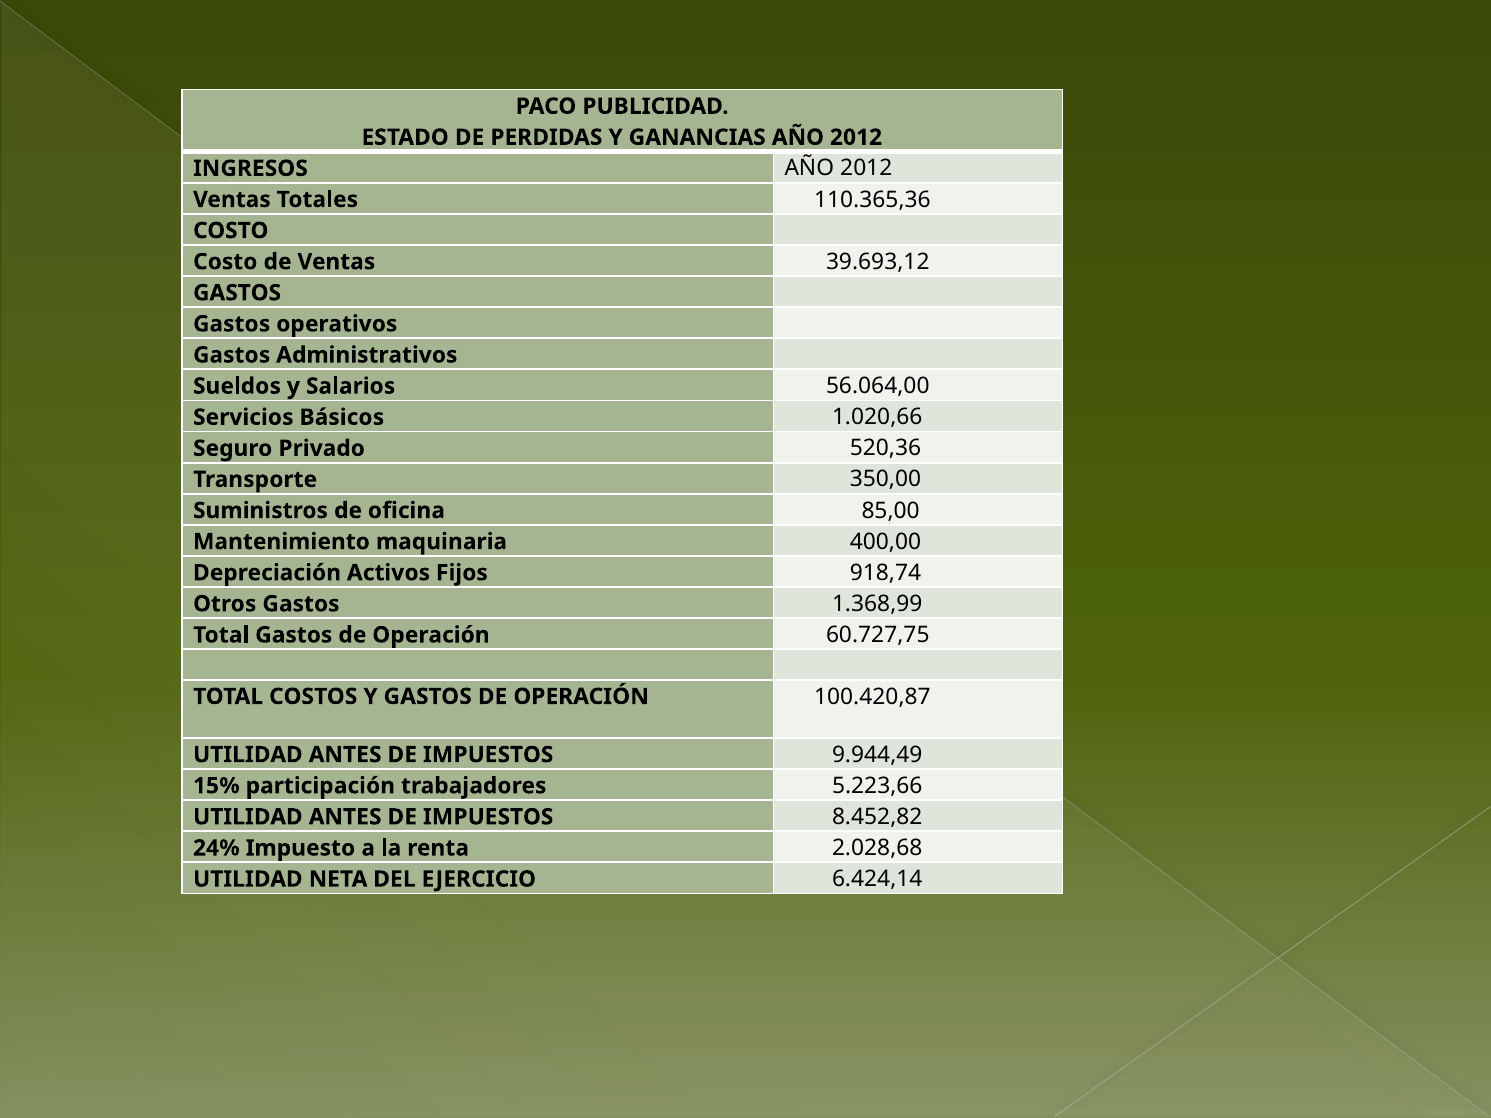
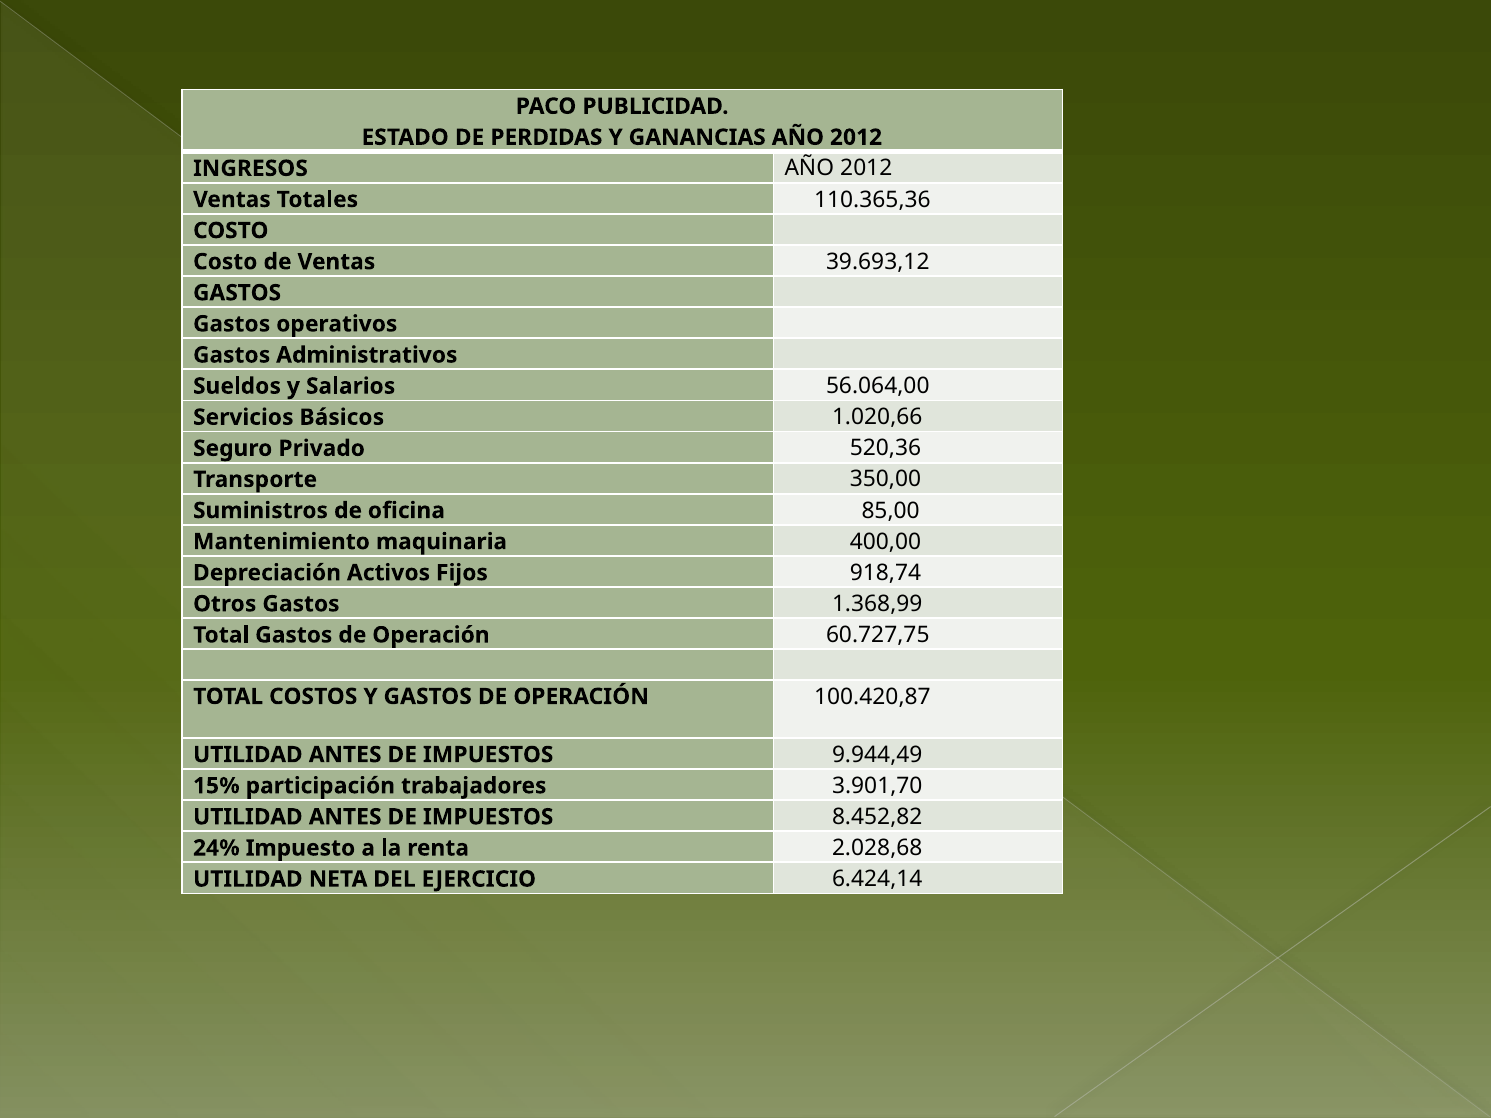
5.223,66: 5.223,66 -> 3.901,70 (877, 786)
